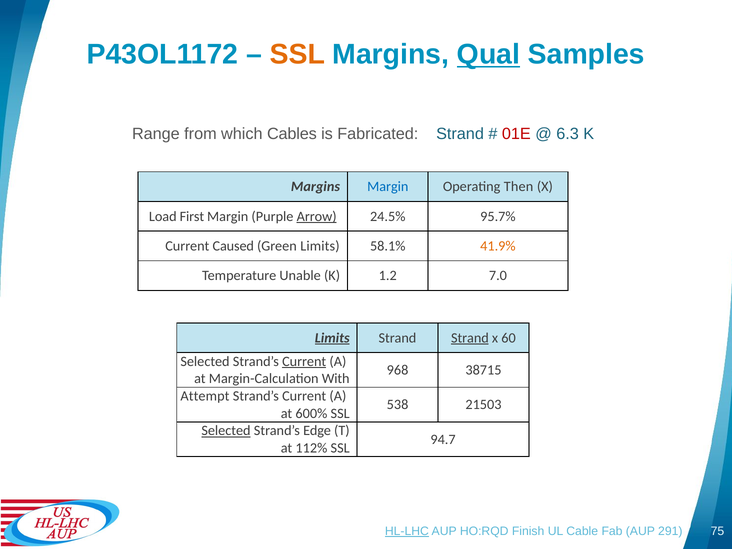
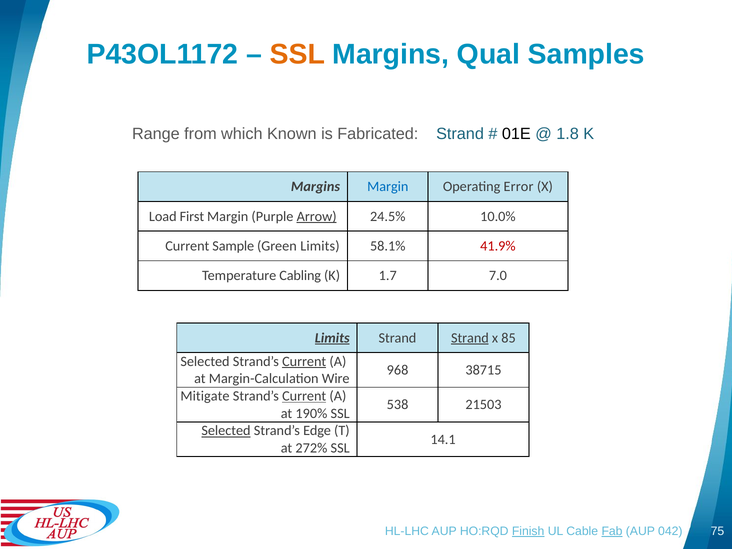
Qual underline: present -> none (489, 54)
Cables: Cables -> Known (292, 134)
01E colour: red -> black (516, 134)
6.3: 6.3 -> 1.8 (568, 134)
Then: Then -> Error (519, 187)
95.7%: 95.7% -> 10.0% (498, 216)
Caused: Caused -> Sample (233, 246)
41.9% colour: orange -> red (498, 246)
Unable: Unable -> Cabling (300, 276)
1.2: 1.2 -> 1.7 (388, 276)
60: 60 -> 85 (509, 338)
With: With -> Wire (336, 379)
Attempt: Attempt -> Mitigate (205, 396)
Current underline: none -> present (304, 396)
600%: 600% -> 190% (311, 413)
94.7: 94.7 -> 14.1 (443, 439)
112%: 112% -> 272% (311, 448)
HL-LHC underline: present -> none (407, 531)
Finish underline: none -> present (528, 531)
Fab underline: none -> present (612, 531)
291: 291 -> 042 (670, 531)
